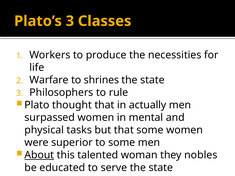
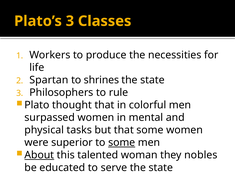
Warfare: Warfare -> Spartan (49, 80)
actually: actually -> colorful (148, 105)
some underline: none -> present (122, 143)
